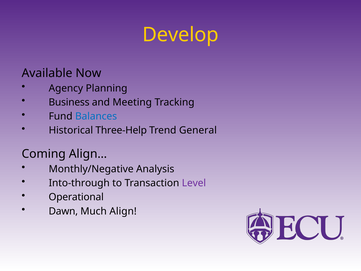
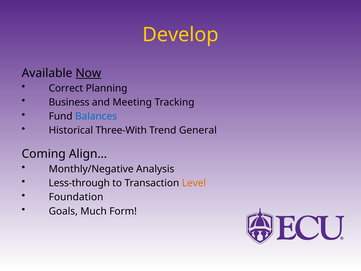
Now underline: none -> present (88, 73)
Agency: Agency -> Correct (66, 88)
Three-Help: Three-Help -> Three-With (121, 130)
Into-through: Into-through -> Less-through (79, 183)
Level colour: purple -> orange (194, 183)
Operational: Operational -> Foundation (76, 197)
Dawn: Dawn -> Goals (63, 211)
Align: Align -> Form (123, 211)
